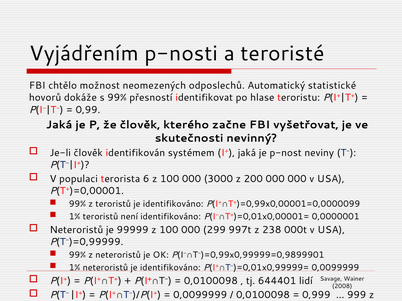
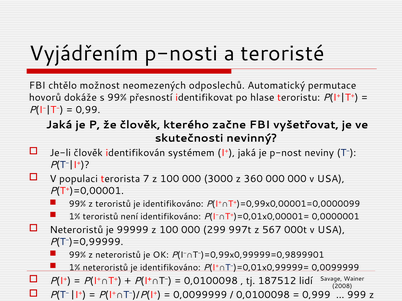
statistické: statistické -> permutace (332, 86)
6: 6 -> 7 (146, 179)
200: 200 -> 360 (253, 179)
238: 238 -> 567 (272, 230)
644401: 644401 -> 187512 (277, 281)
